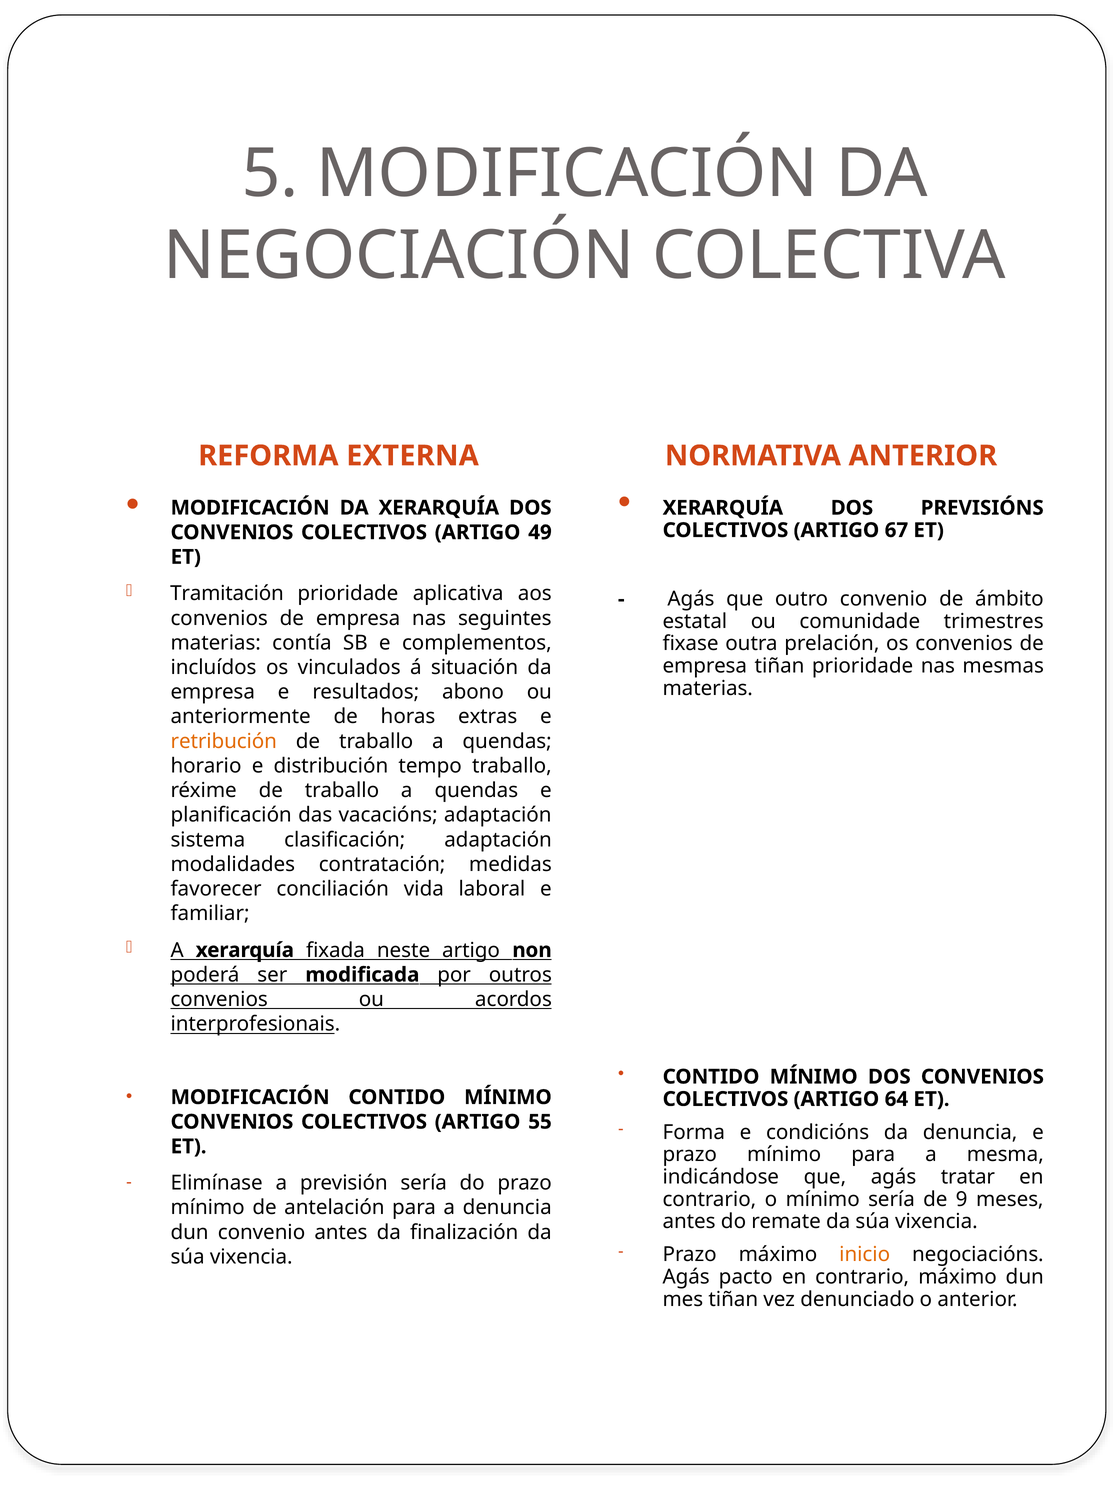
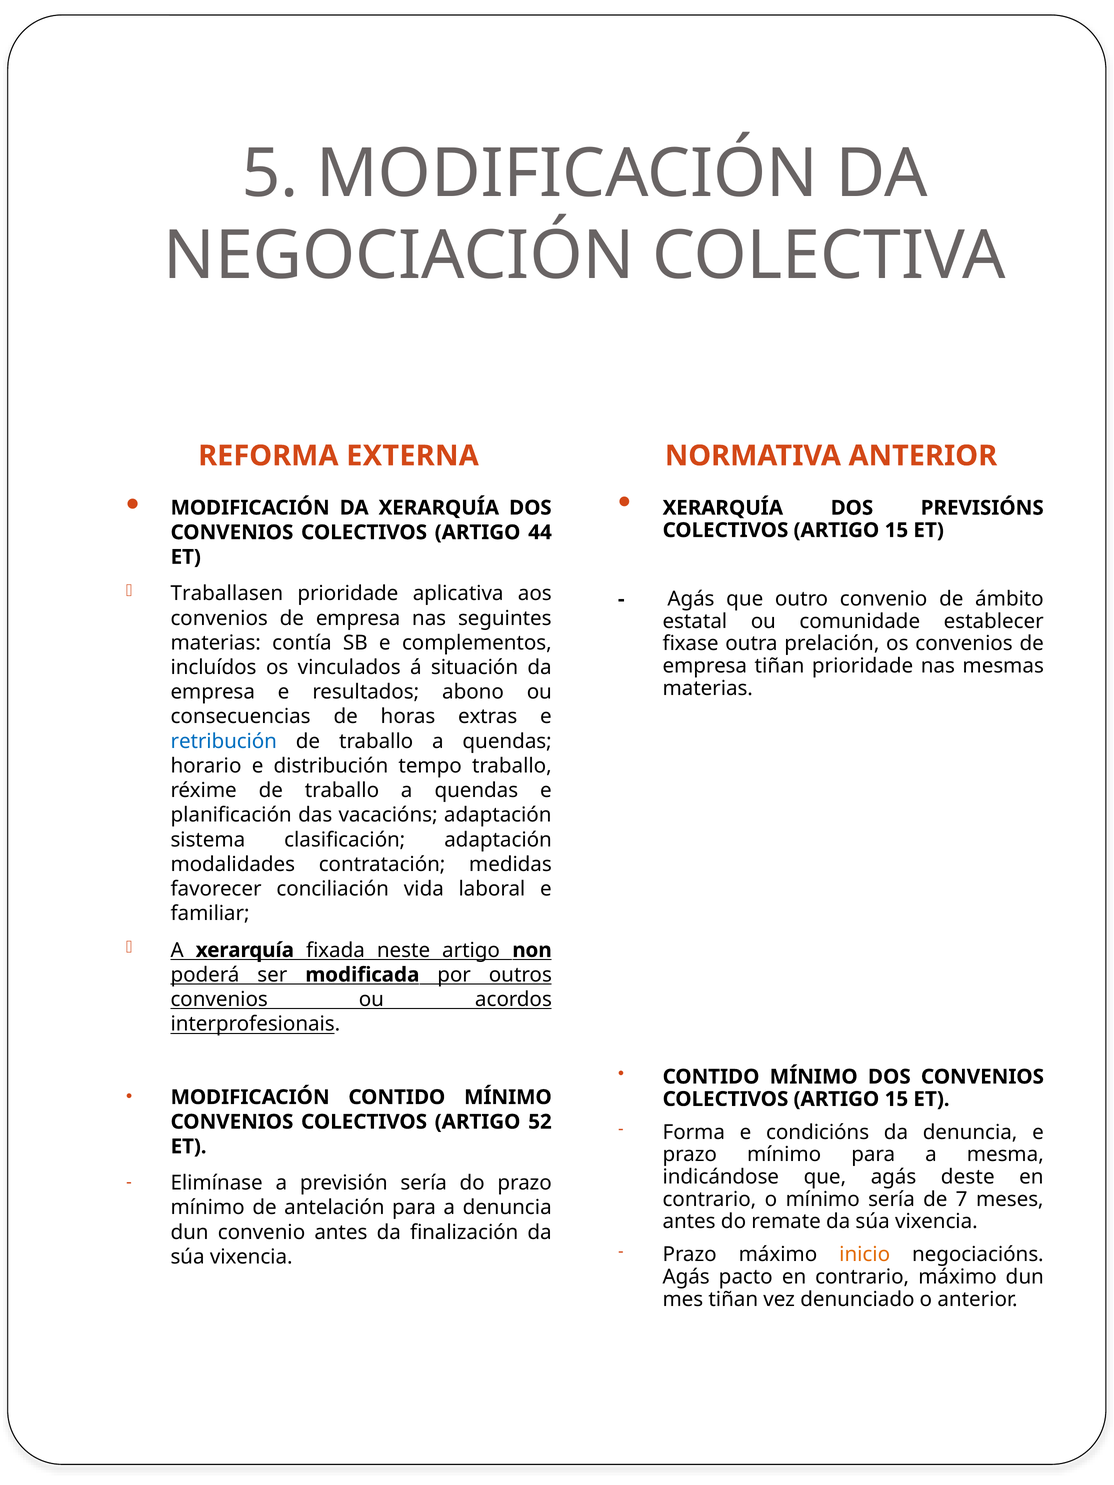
67: 67 -> 15 (896, 530)
49: 49 -> 44 (540, 533)
Tramitación: Tramitación -> Traballasen (227, 594)
trimestres: trimestres -> establecer (994, 621)
anteriormente: anteriormente -> consecuencias (241, 717)
retribución colour: orange -> blue (224, 741)
64: 64 -> 15 (896, 1099)
55: 55 -> 52 (540, 1122)
tratar: tratar -> deste (968, 1177)
9: 9 -> 7 (962, 1199)
